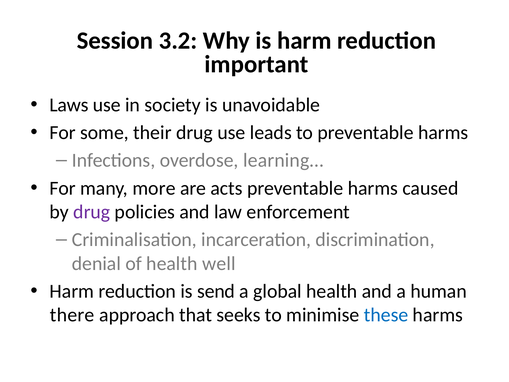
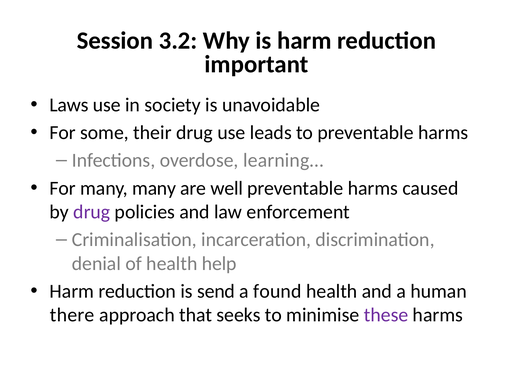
many more: more -> many (154, 188)
acts: acts -> well (227, 188)
well: well -> help (219, 263)
global: global -> found (277, 291)
these colour: blue -> purple (386, 315)
